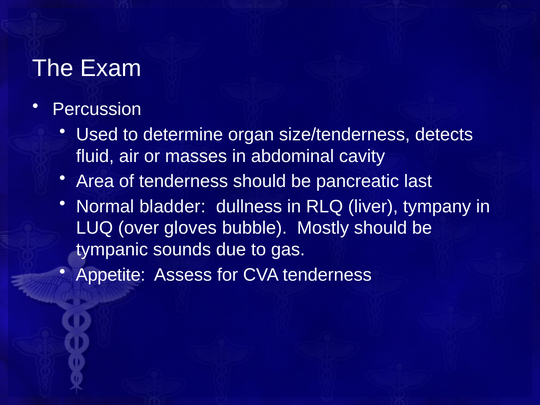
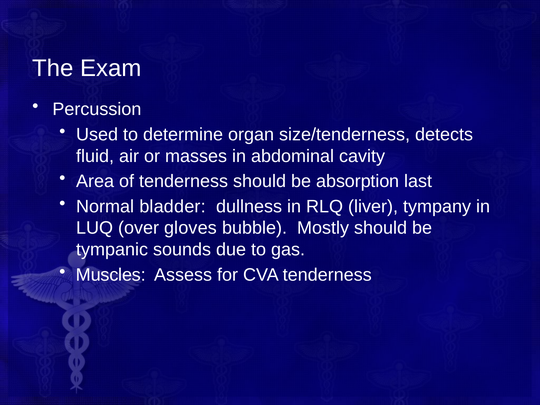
pancreatic: pancreatic -> absorption (358, 181)
Appetite: Appetite -> Muscles (111, 275)
